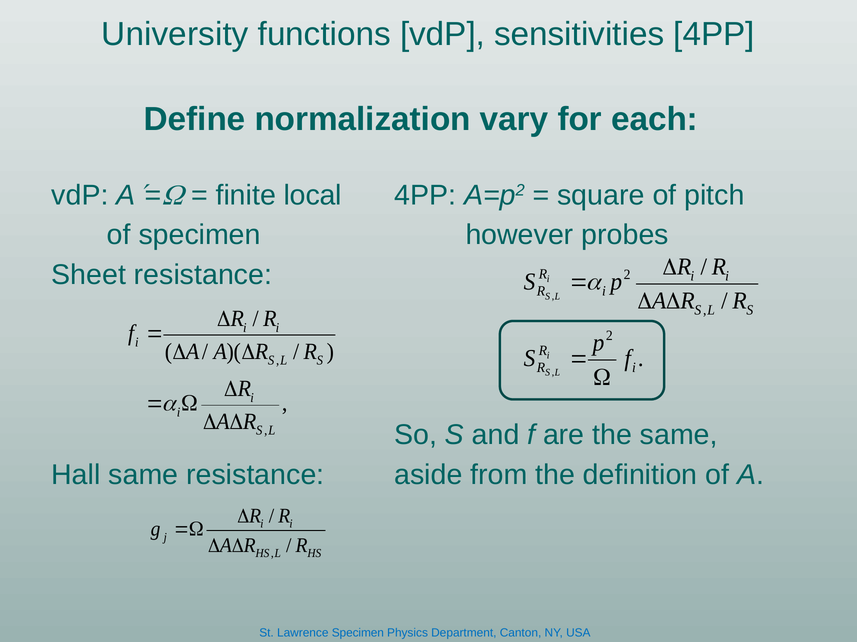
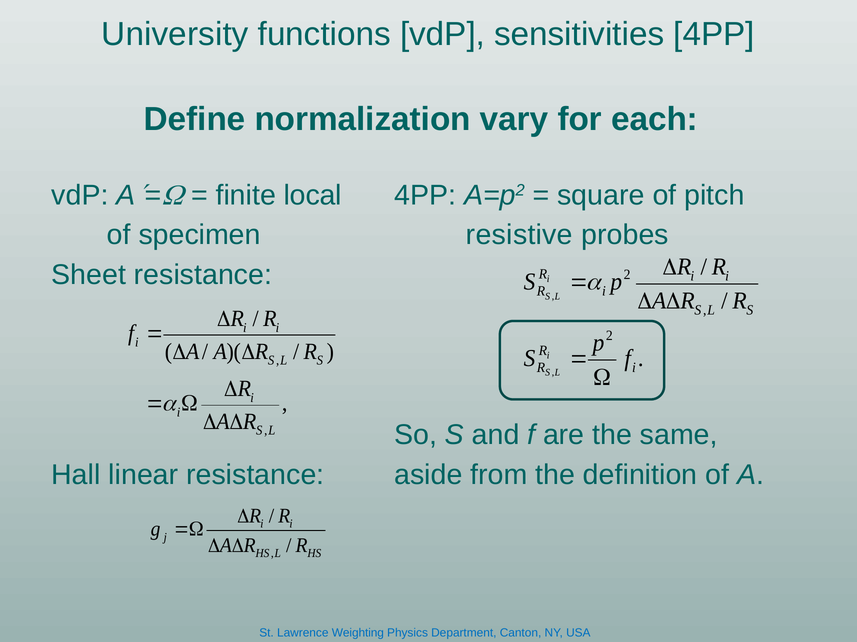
however: however -> resistive (519, 235)
Hall same: same -> linear (143, 475)
Lawrence Specimen: Specimen -> Weighting (358, 634)
